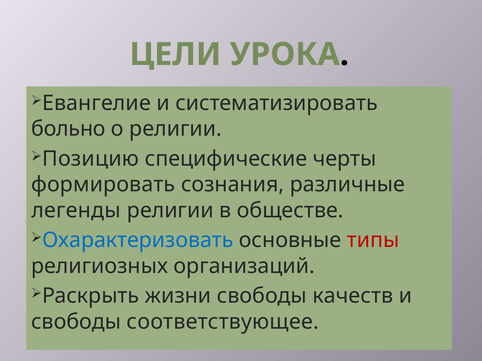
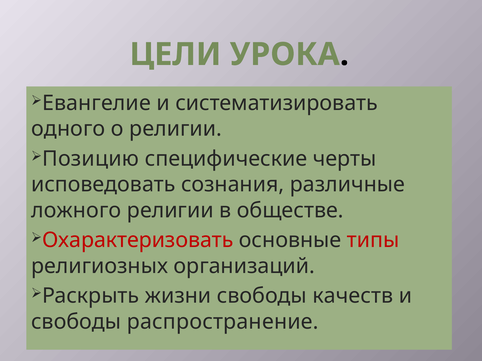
больно: больно -> одного (68, 129)
формировать: формировать -> исповедовать (103, 185)
легенды: легенды -> ложного (76, 211)
Охарактеризовать colour: blue -> red (138, 241)
соответствующее: соответствующее -> распространение (223, 322)
